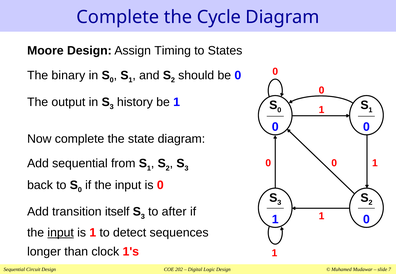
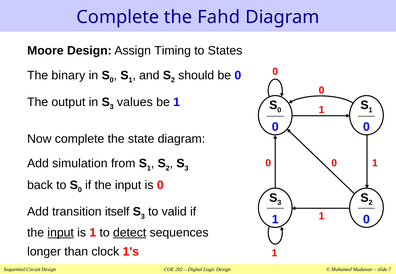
Cycle: Cycle -> Fahd (219, 17)
history: history -> values (135, 102)
Add sequential: sequential -> simulation (80, 164)
after: after -> valid (174, 212)
detect underline: none -> present (130, 233)
